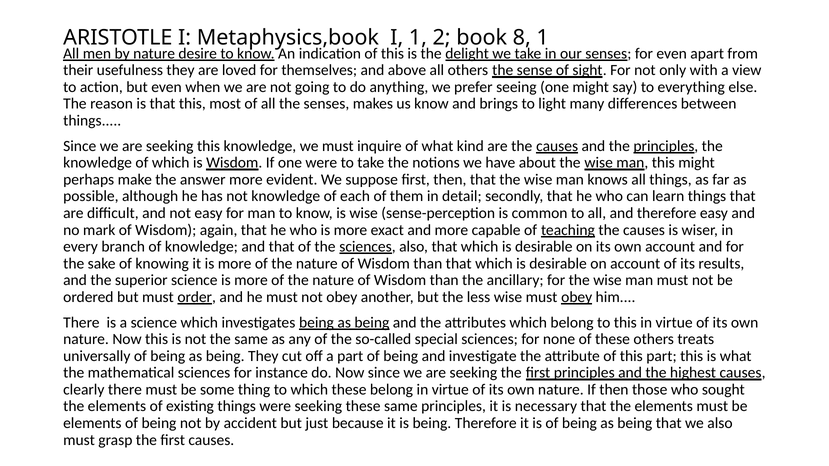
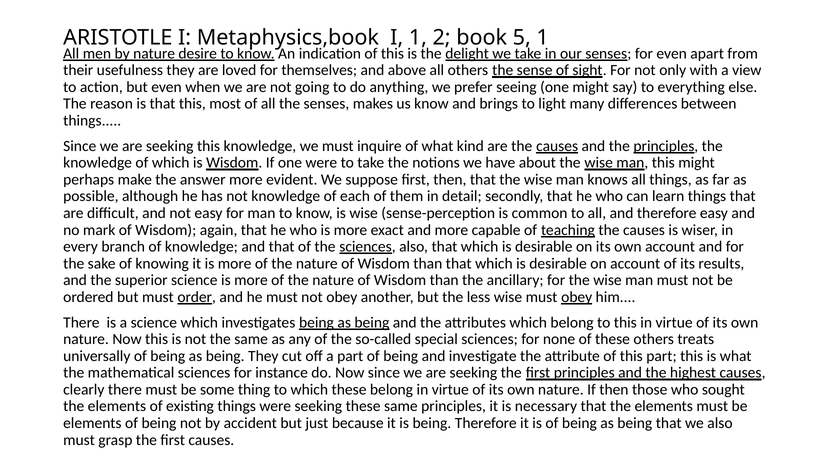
8: 8 -> 5 (522, 38)
